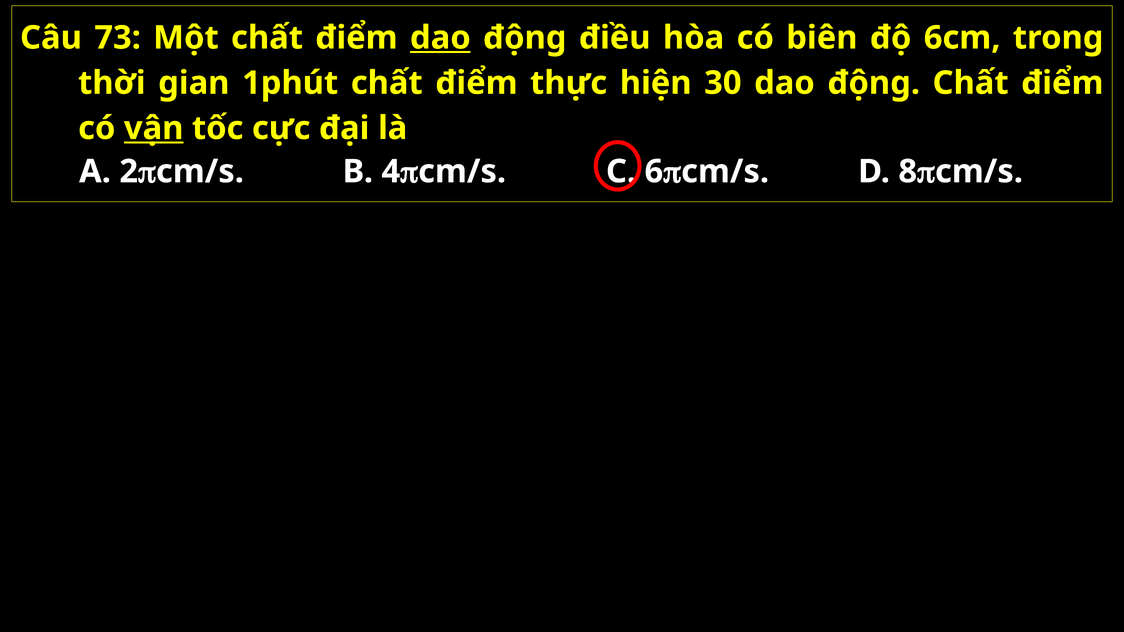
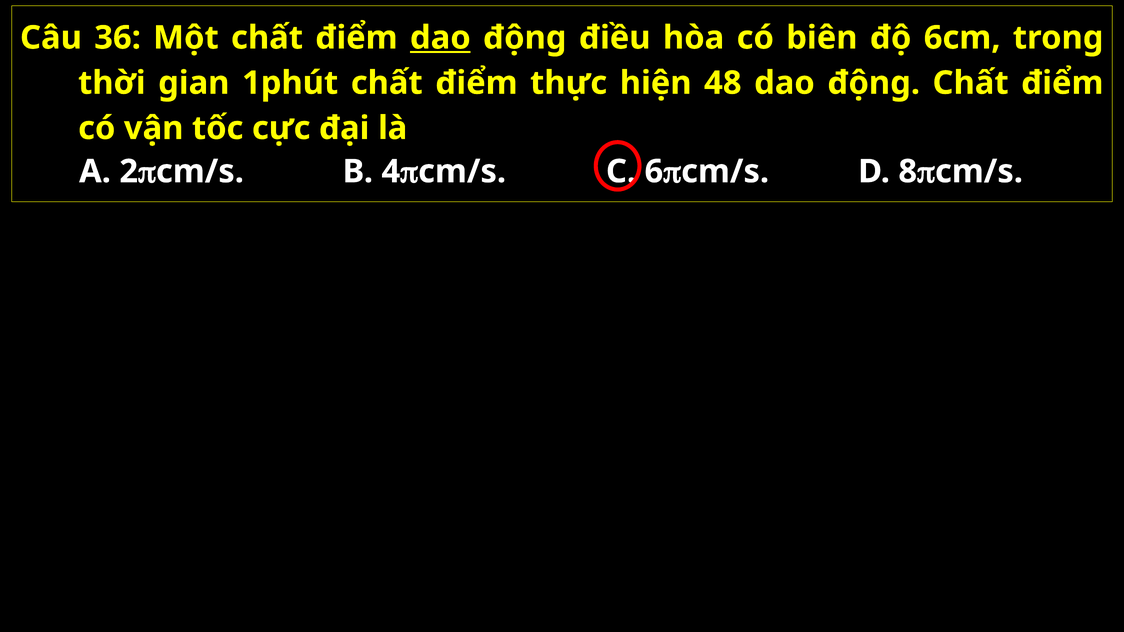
73: 73 -> 36 (118, 38)
30: 30 -> 48 (723, 83)
vận underline: present -> none (154, 128)
